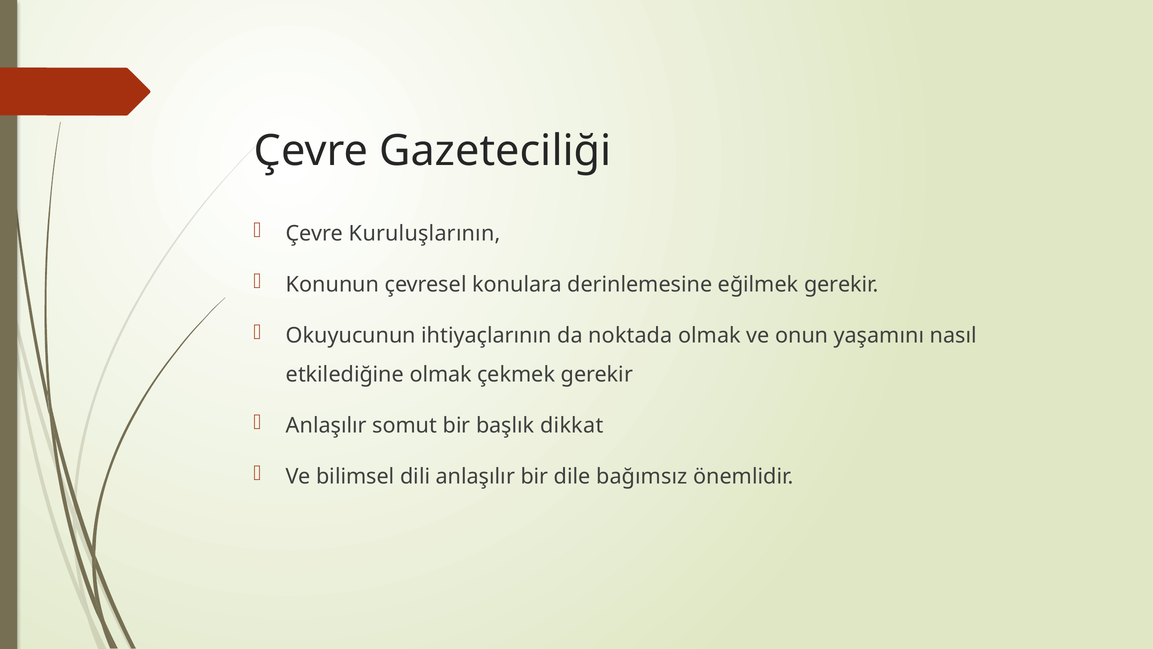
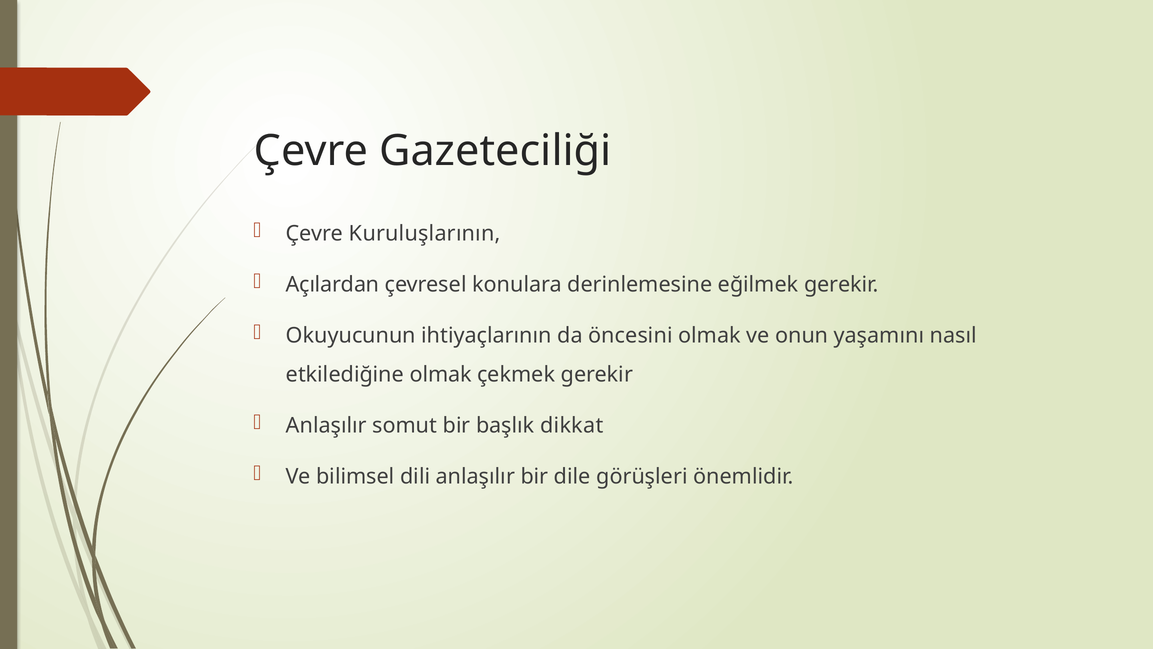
Konunun: Konunun -> Açılardan (333, 284)
noktada: noktada -> öncesini (630, 335)
bağımsız: bağımsız -> görüşleri (642, 476)
